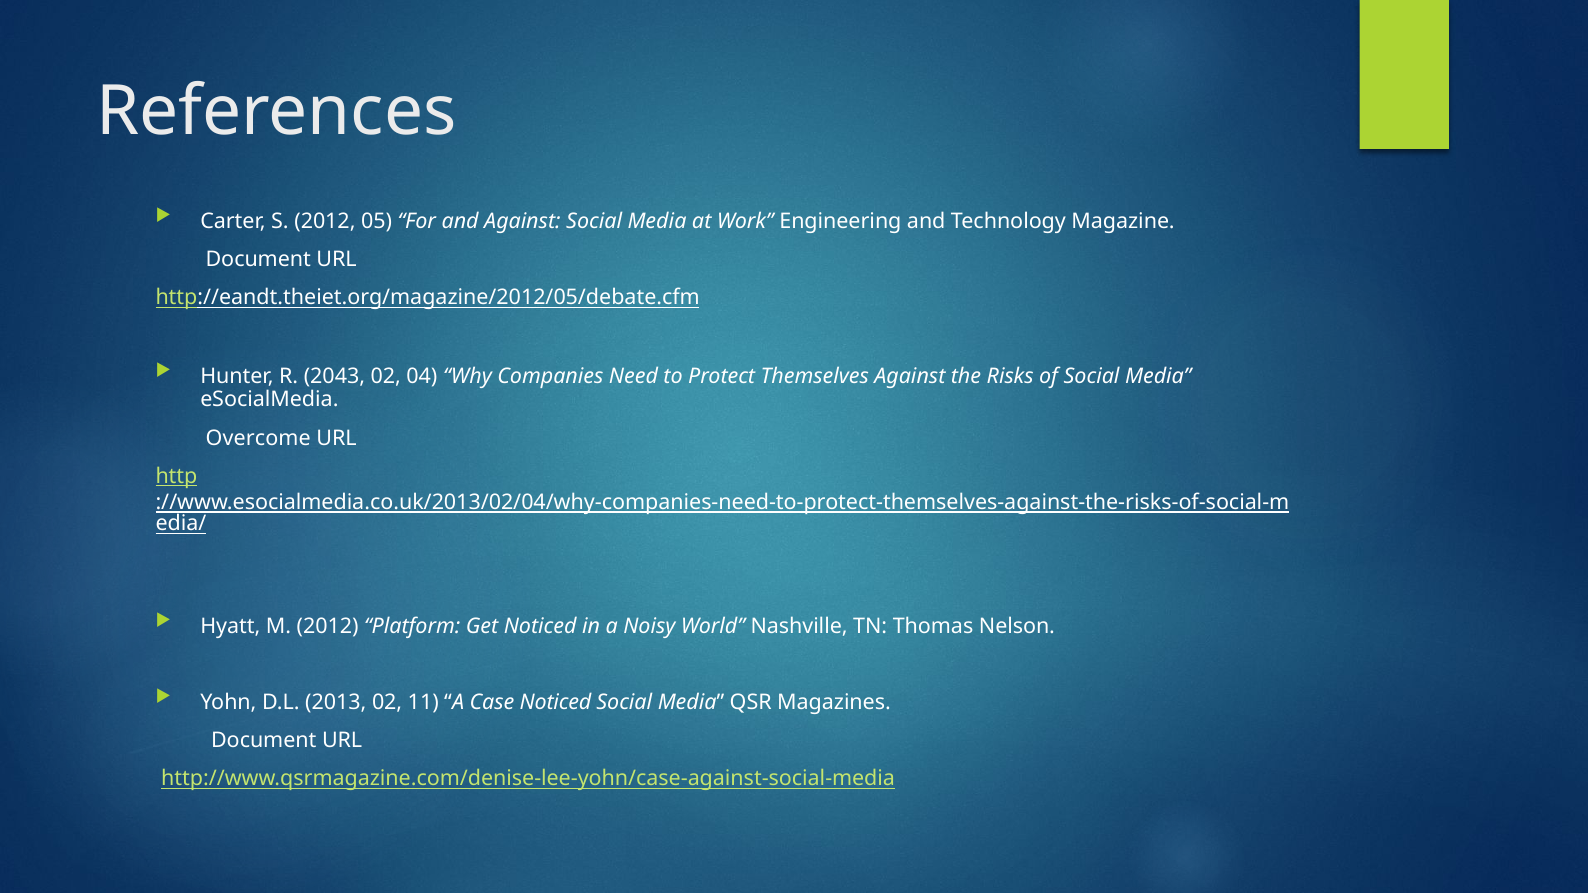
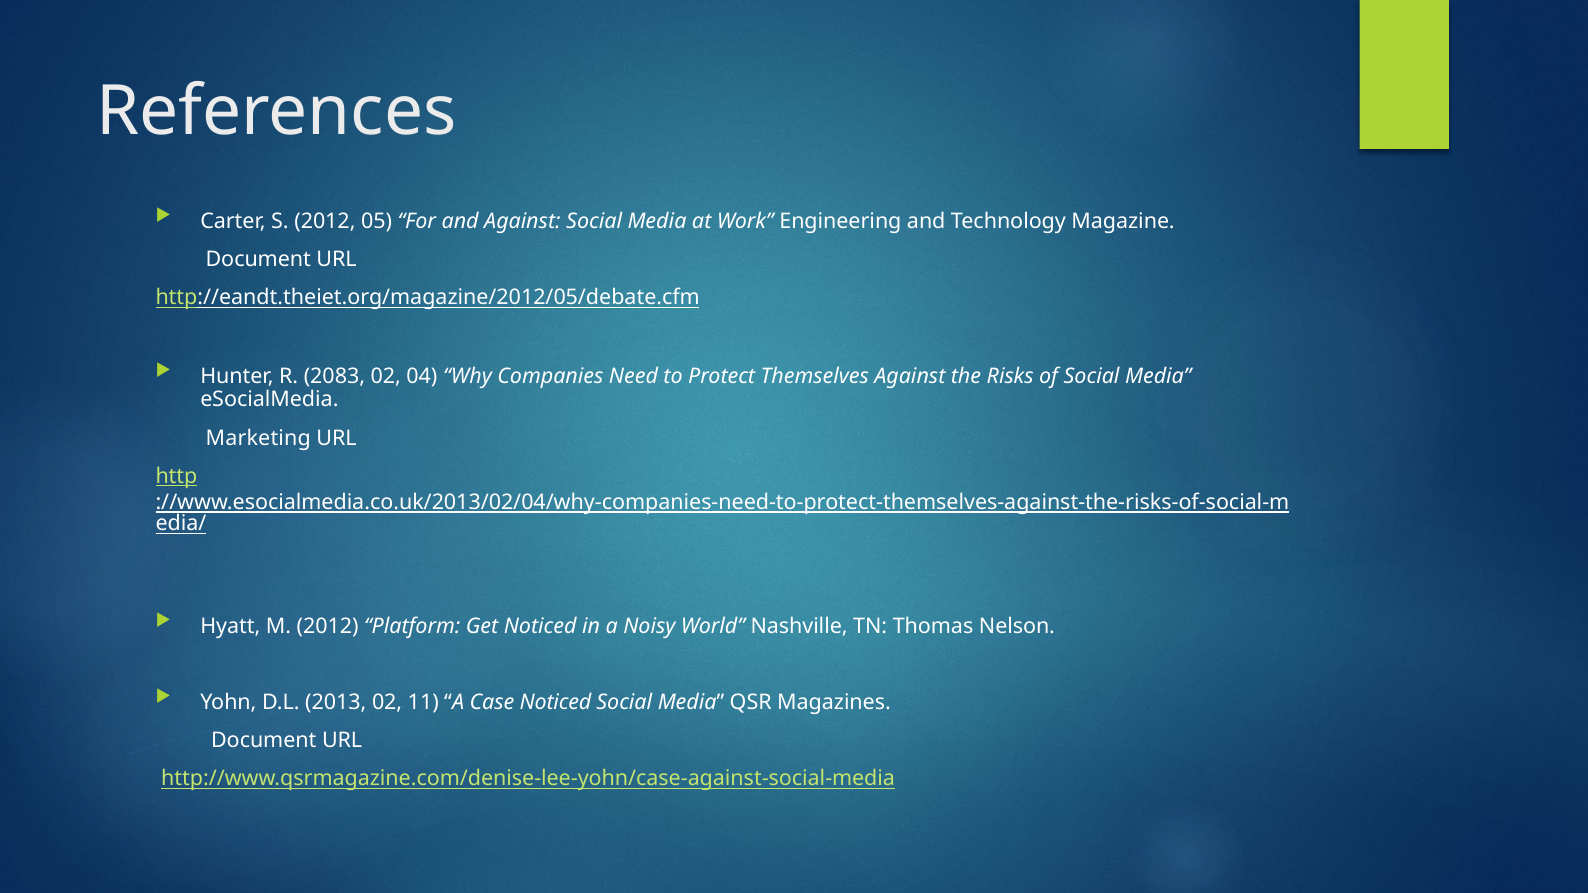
2043: 2043 -> 2083 (334, 377)
Overcome: Overcome -> Marketing (258, 438)
